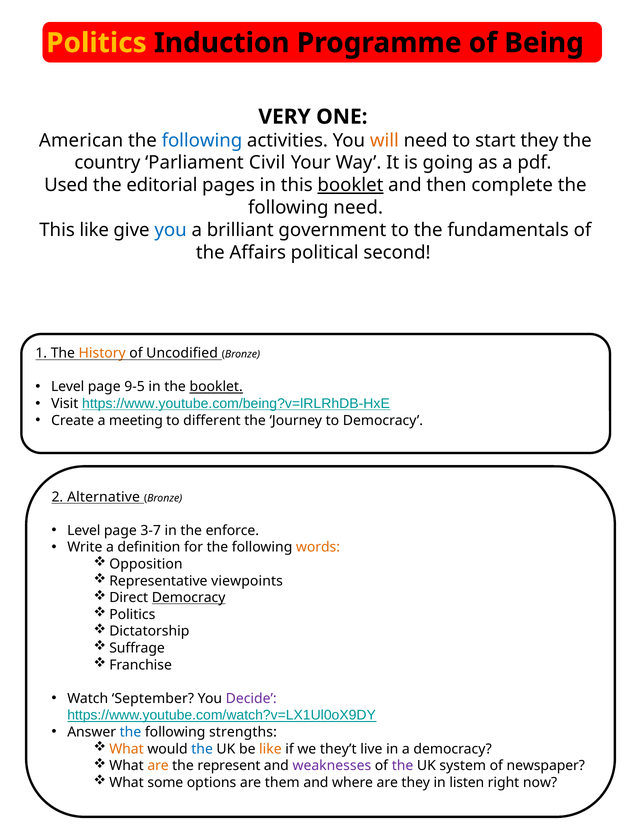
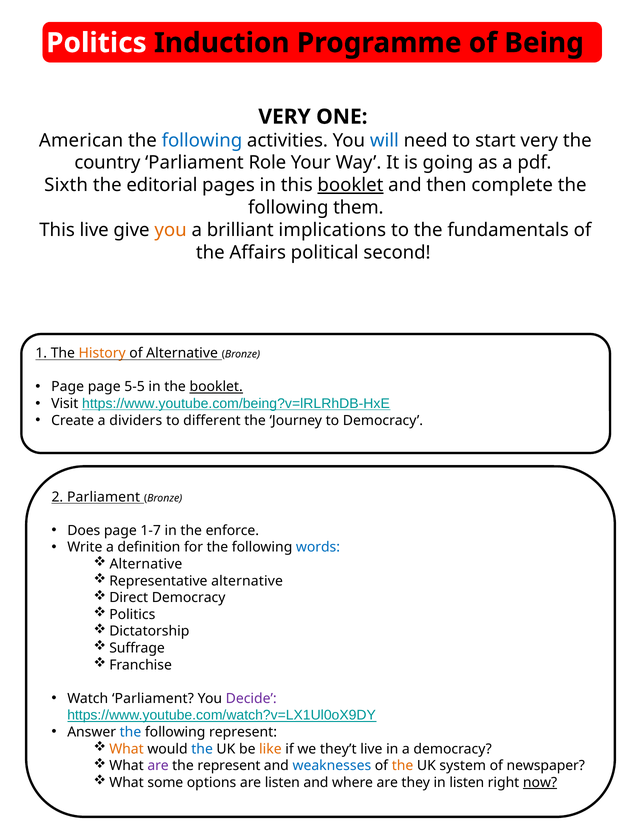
Politics colour: yellow -> white (96, 43)
will colour: orange -> blue (384, 140)
start they: they -> very (539, 140)
Civil: Civil -> Role (267, 163)
Used: Used -> Sixth (66, 185)
following need: need -> them (358, 208)
This like: like -> live (94, 230)
you colour: blue -> orange (171, 230)
government: government -> implications (332, 230)
of Uncodified: Uncodified -> Alternative (182, 353)
Level: Level -> Page (68, 387)
9-5: 9-5 -> 5-5 (135, 387)
meeting: meeting -> dividers (136, 420)
2 Alternative: Alternative -> Parliament (104, 497)
Level: Level -> Does (84, 531)
3-7: 3-7 -> 1-7 (151, 531)
words colour: orange -> blue (318, 547)
Opposition: Opposition -> Alternative (146, 564)
Representative viewpoints: viewpoints -> alternative (247, 581)
Democracy underline: present -> none (189, 598)
Watch September: September -> Parliament (153, 699)
following strengths: strengths -> represent (243, 732)
are colour: orange -> purple (158, 766)
weaknesses colour: purple -> blue (332, 766)
the colour: purple -> orange (403, 766)
are them: them -> listen (282, 783)
now underline: none -> present (540, 783)
